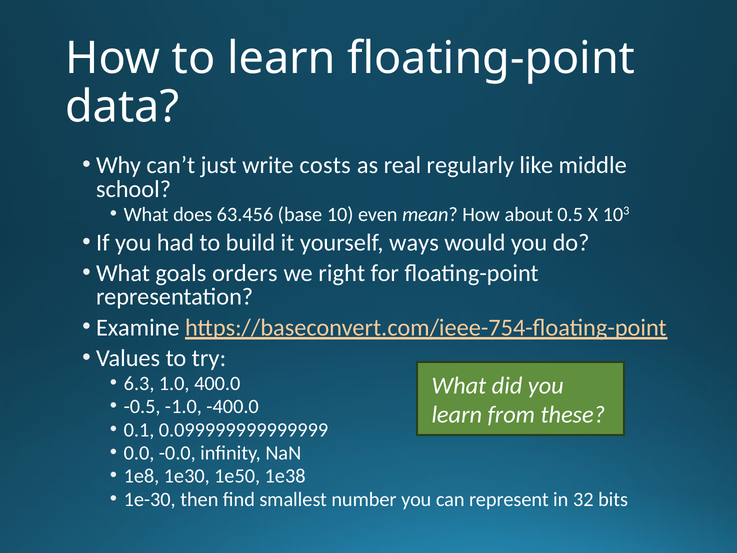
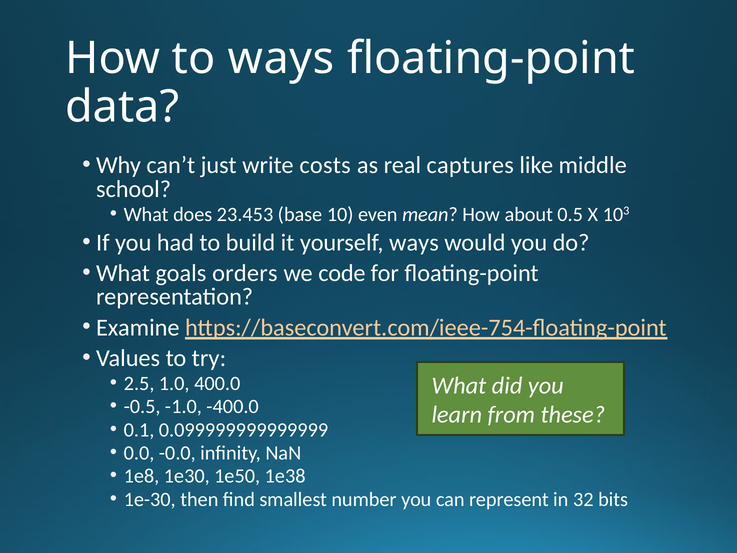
to learn: learn -> ways (281, 58)
regularly: regularly -> captures (470, 165)
63.456: 63.456 -> 23.453 (245, 214)
right: right -> code (342, 273)
6.3: 6.3 -> 2.5 (139, 384)
